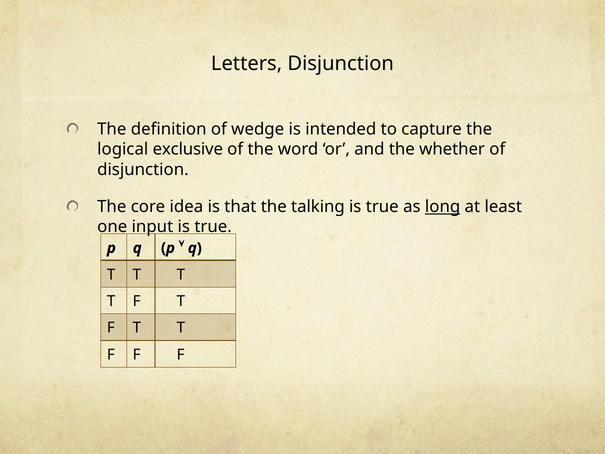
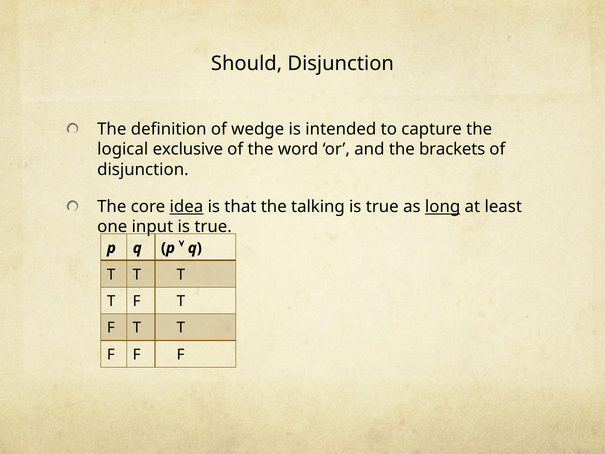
Letters: Letters -> Should (247, 63)
whether: whether -> brackets (452, 149)
idea underline: none -> present (186, 207)
